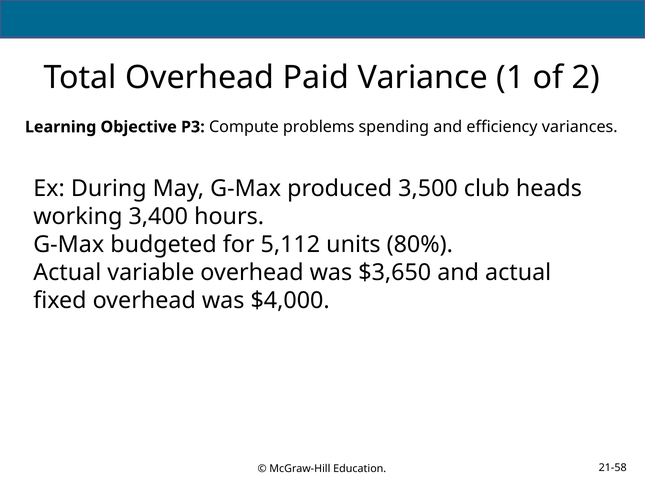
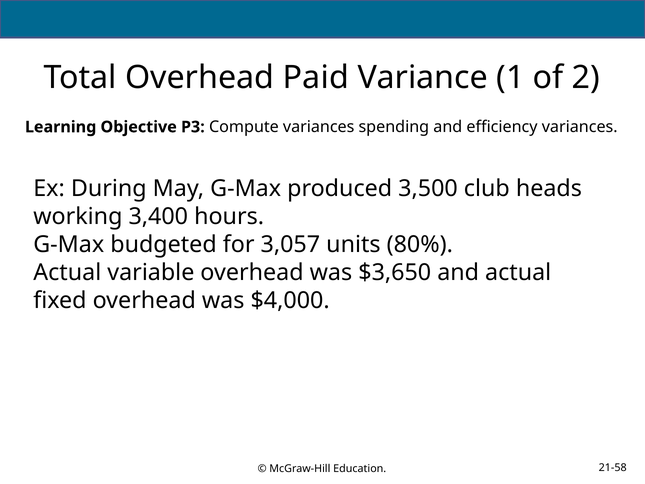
Compute problems: problems -> variances (319, 127)
5,112: 5,112 -> 3,057 (290, 245)
